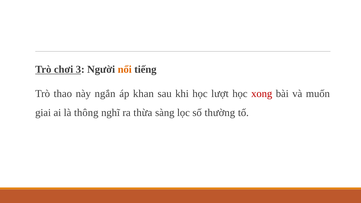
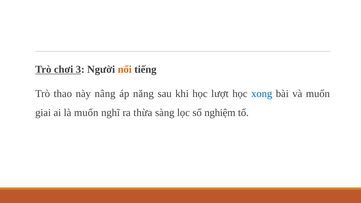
ngắn: ngắn -> nâng (105, 94)
khan: khan -> năng (143, 94)
xong colour: red -> blue (262, 94)
là thông: thông -> muốn (86, 113)
thường: thường -> nghiệm (220, 113)
